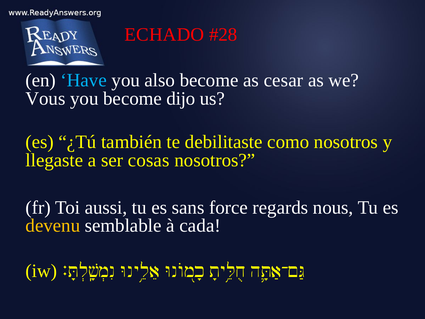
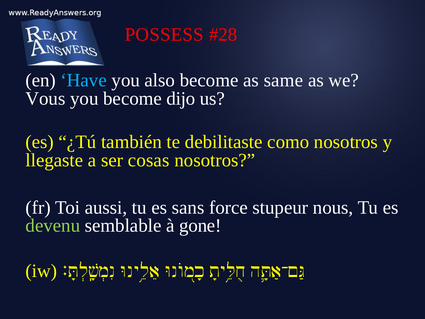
ECHADO: ECHADO -> POSSESS (164, 35)
cesar: cesar -> same (283, 80)
regards: regards -> stupeur (280, 207)
devenu colour: yellow -> light green (53, 225)
cada: cada -> gone (200, 225)
